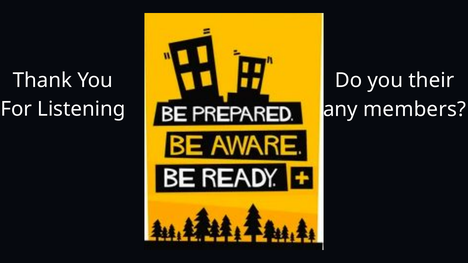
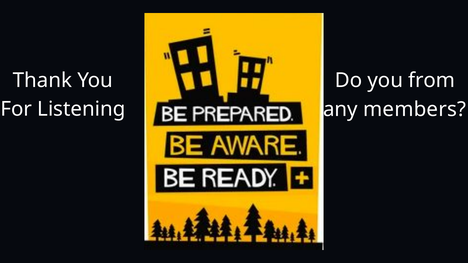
their: their -> from (432, 81)
